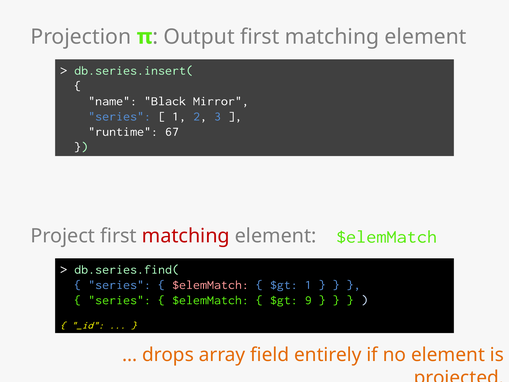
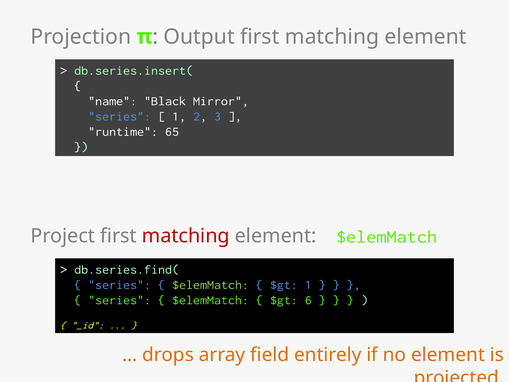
67: 67 -> 65 (172, 131)
$elemMatch colour: pink -> light green (210, 285)
9: 9 -> 6 (308, 300)
